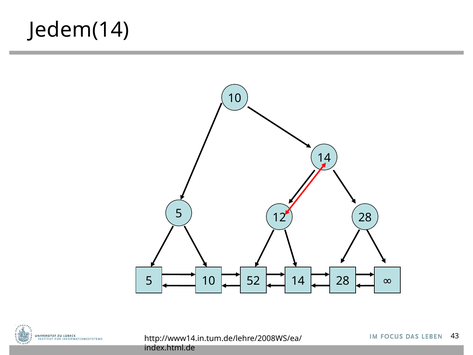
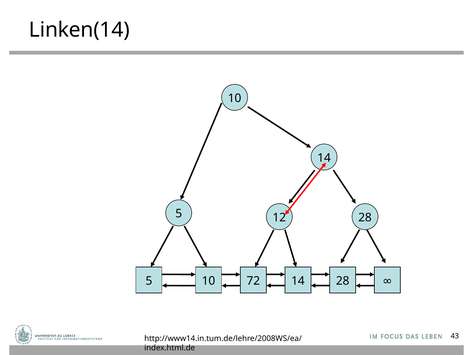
Jedem(14: Jedem(14 -> Linken(14 (79, 30)
52: 52 -> 72 (253, 281)
